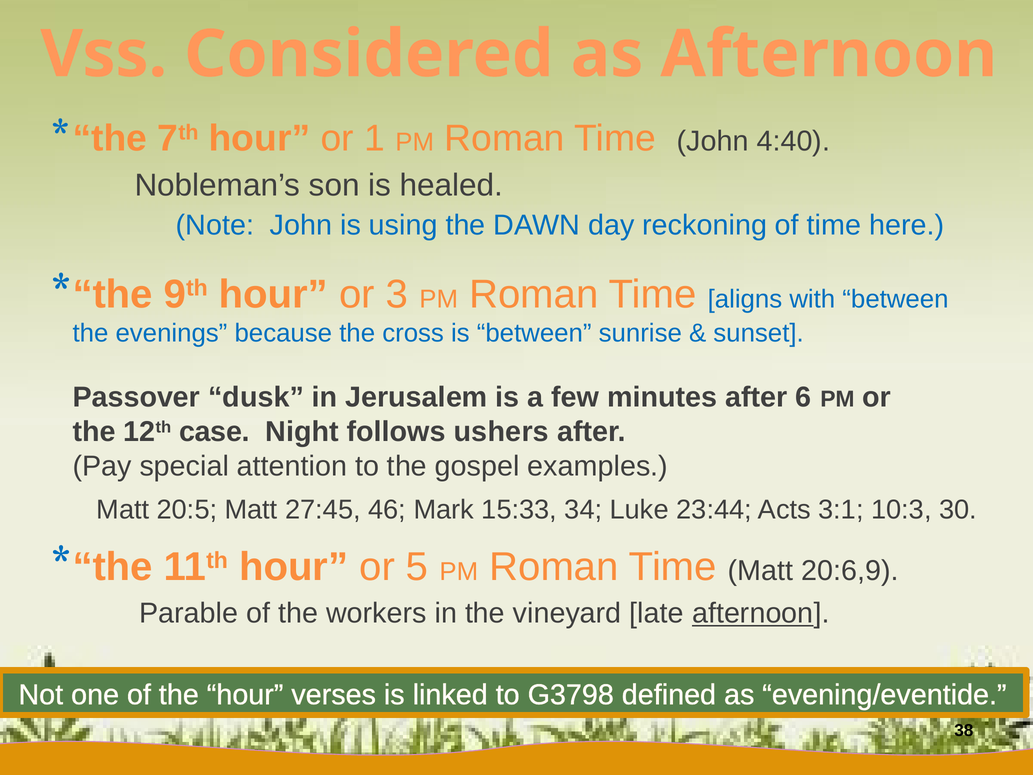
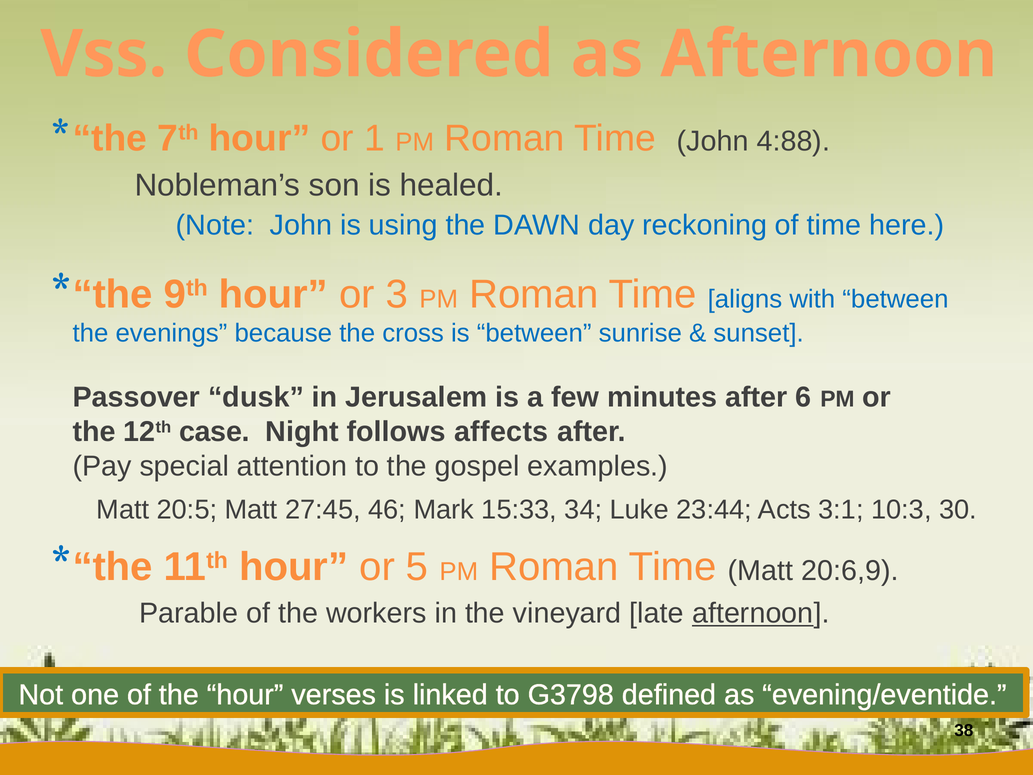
4:40: 4:40 -> 4:88 (793, 141)
ushers: ushers -> affects (501, 431)
